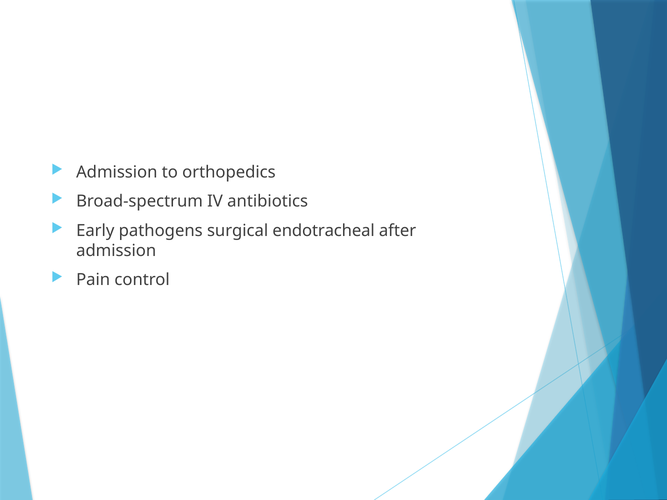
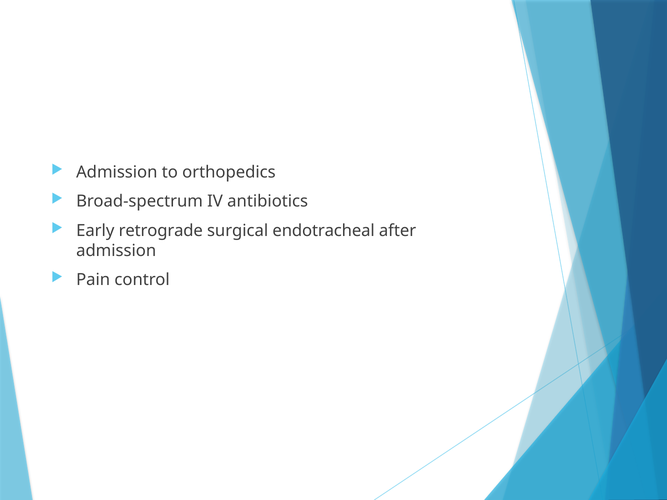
pathogens: pathogens -> retrograde (161, 231)
